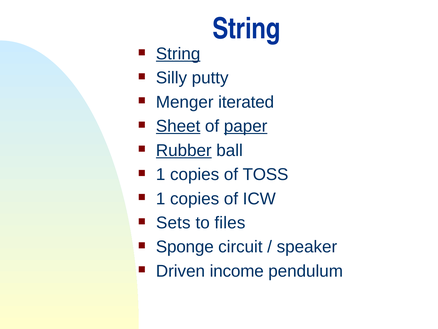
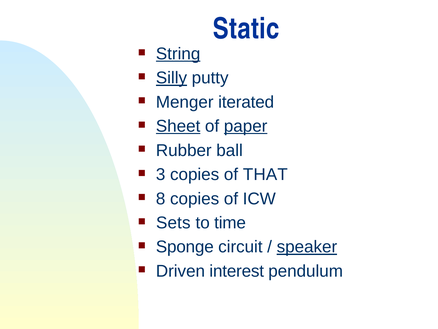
String: String -> Static (246, 29)
Silly underline: none -> present (171, 78)
Rubber underline: present -> none (184, 150)
1: 1 -> 3 (161, 174)
TOSS: TOSS -> THAT (265, 174)
1: 1 -> 8 (161, 198)
files: files -> time (230, 223)
speaker underline: none -> present (307, 247)
income: income -> interest (237, 271)
